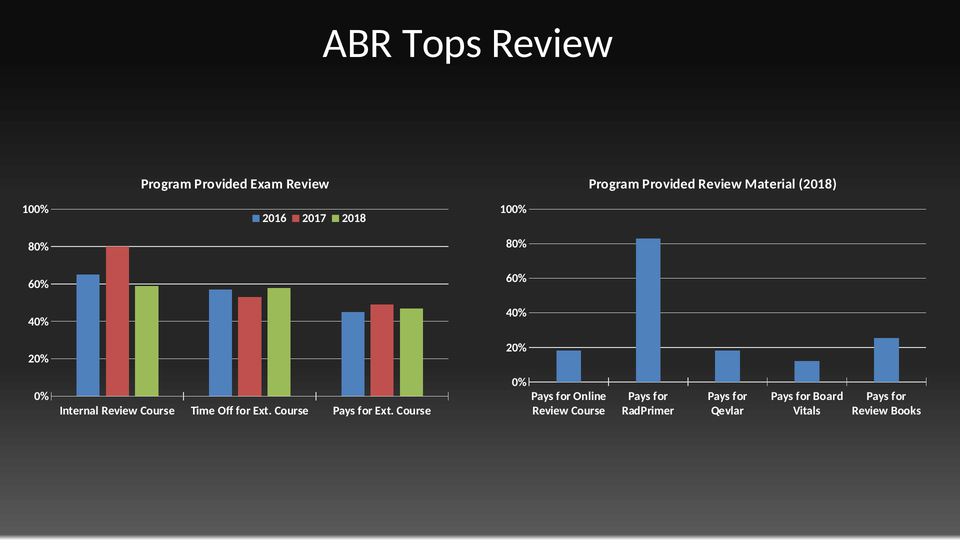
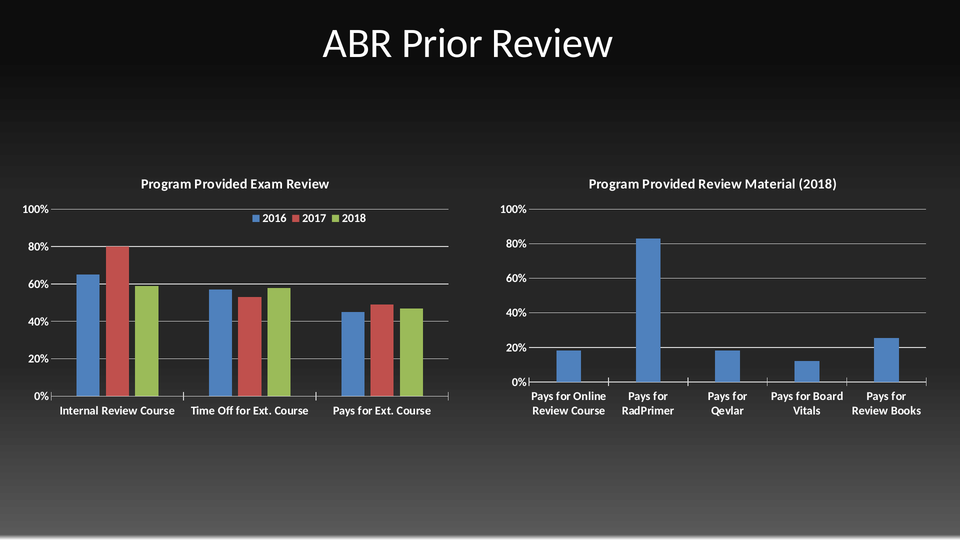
Tops: Tops -> Prior (442, 43)
